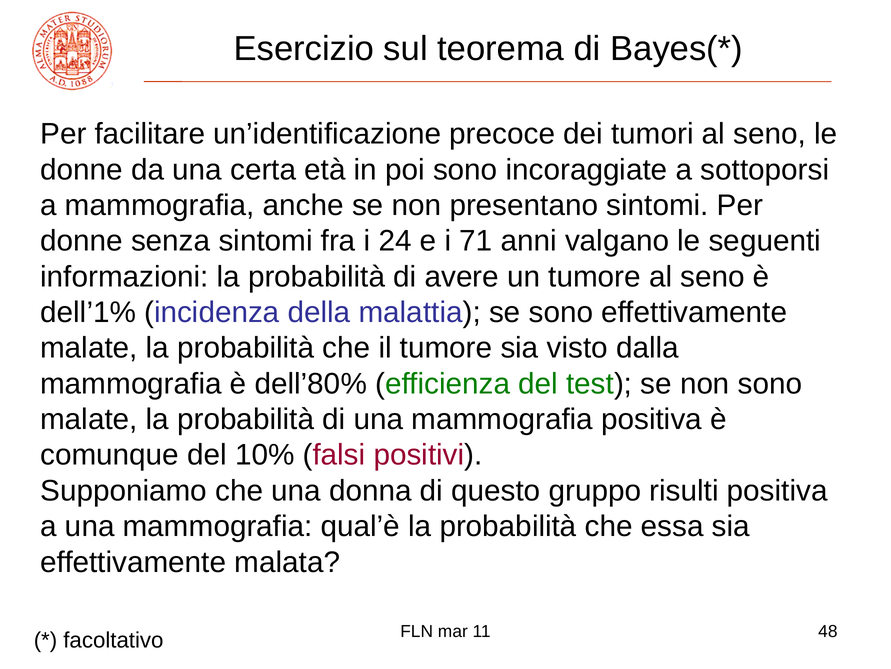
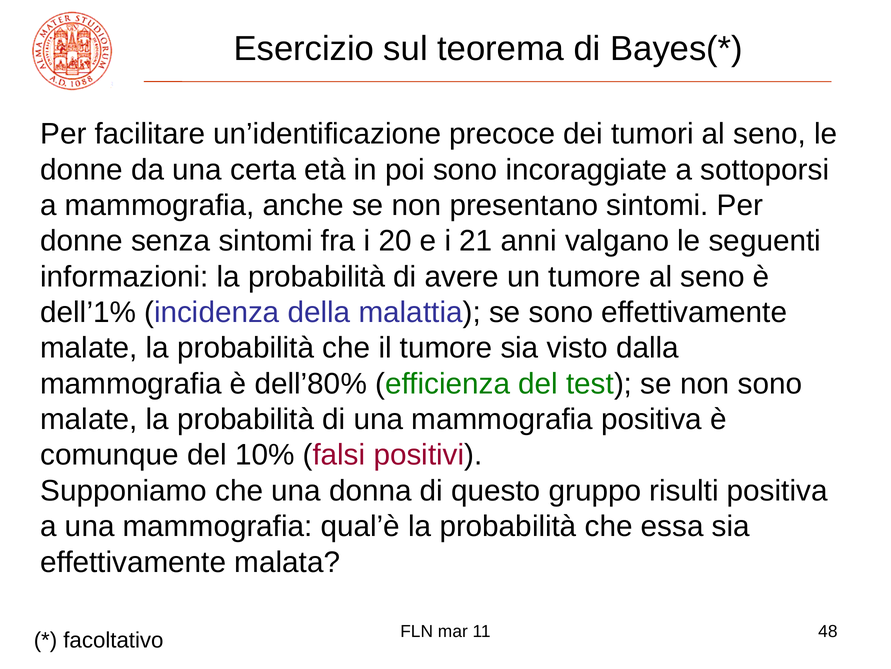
24: 24 -> 20 (395, 241)
71: 71 -> 21 (476, 241)
